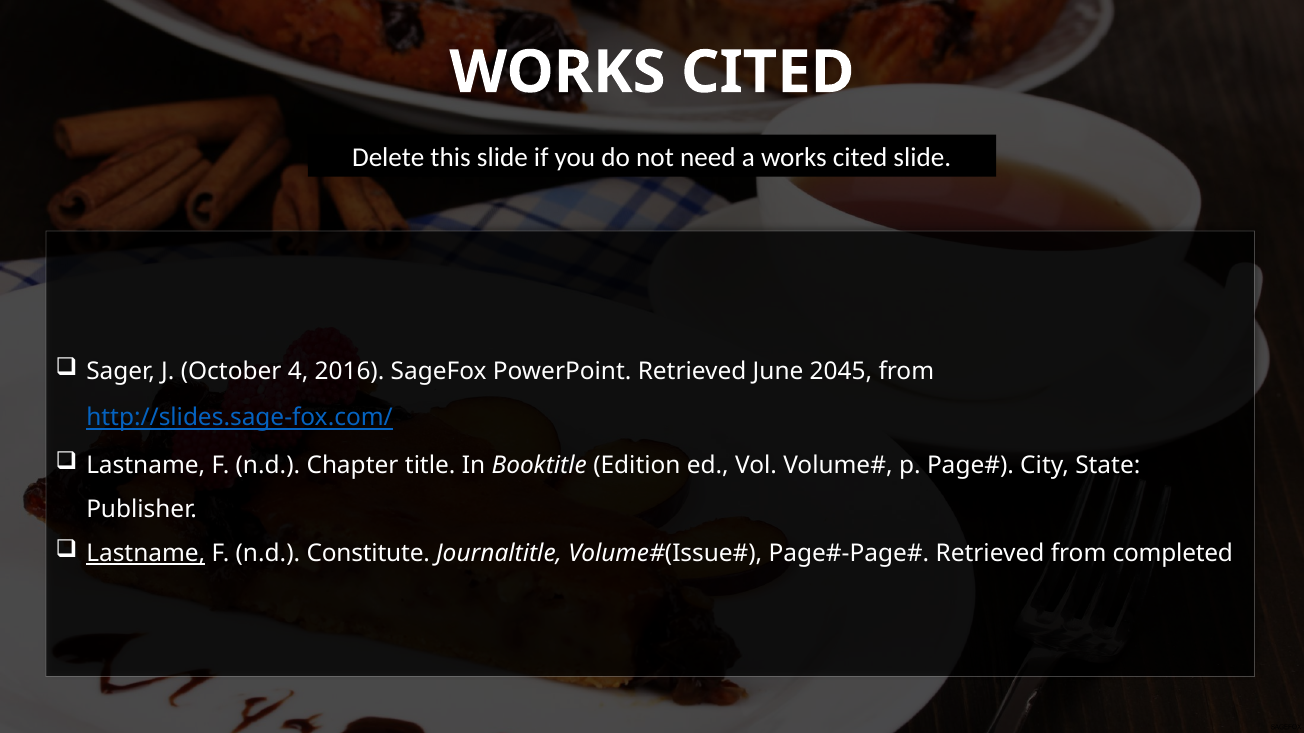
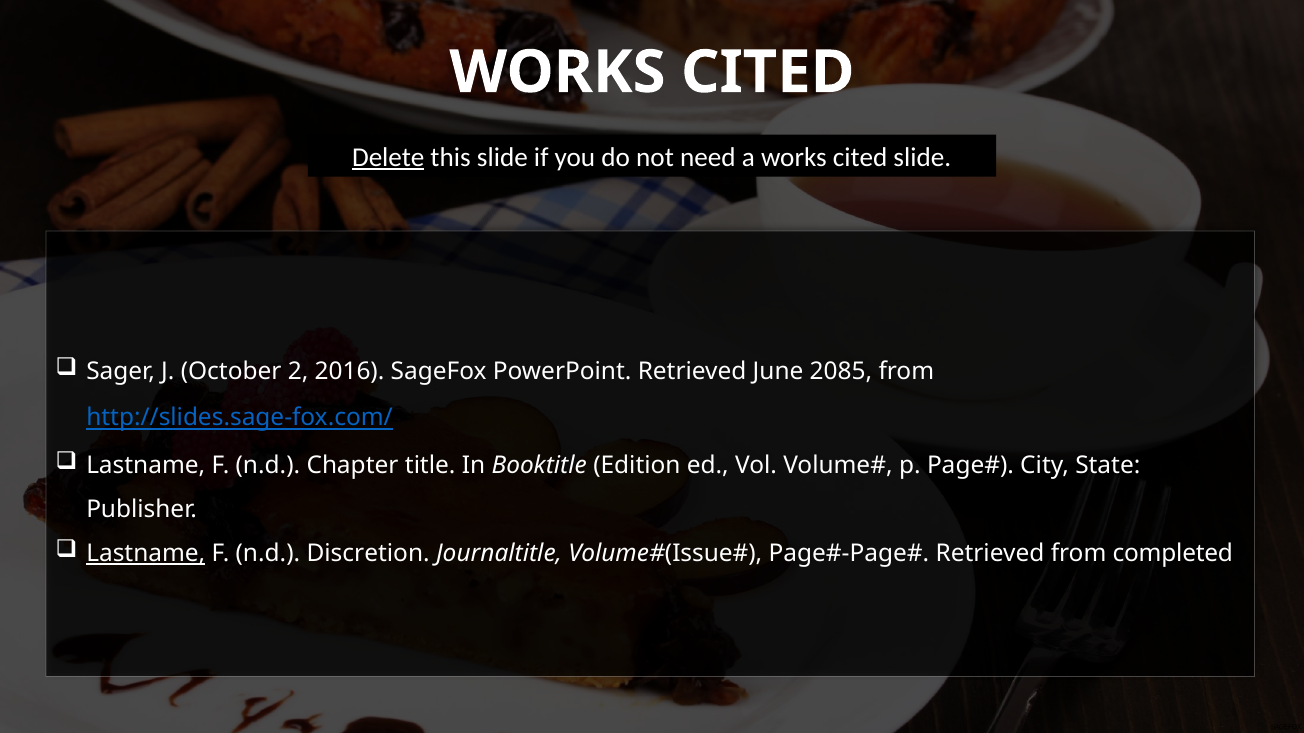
Delete underline: none -> present (388, 158)
4: 4 -> 2 (298, 372)
2045: 2045 -> 2085 (841, 372)
Constitute: Constitute -> Discretion (368, 554)
